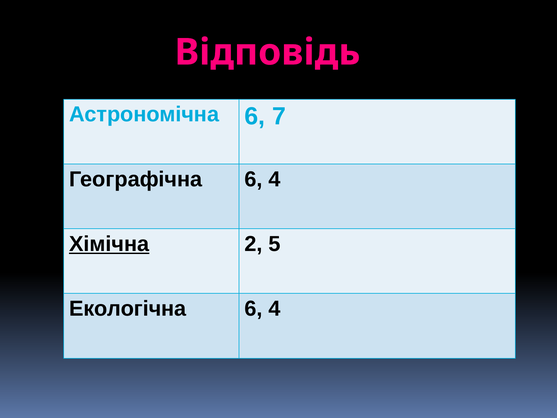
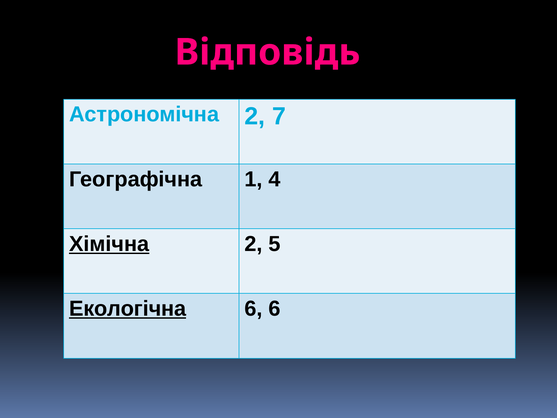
Астрономічна 6: 6 -> 2 (255, 116)
Географічна 6: 6 -> 1 (254, 179)
Екологічна underline: none -> present (128, 308)
4: 4 -> 6 (275, 308)
